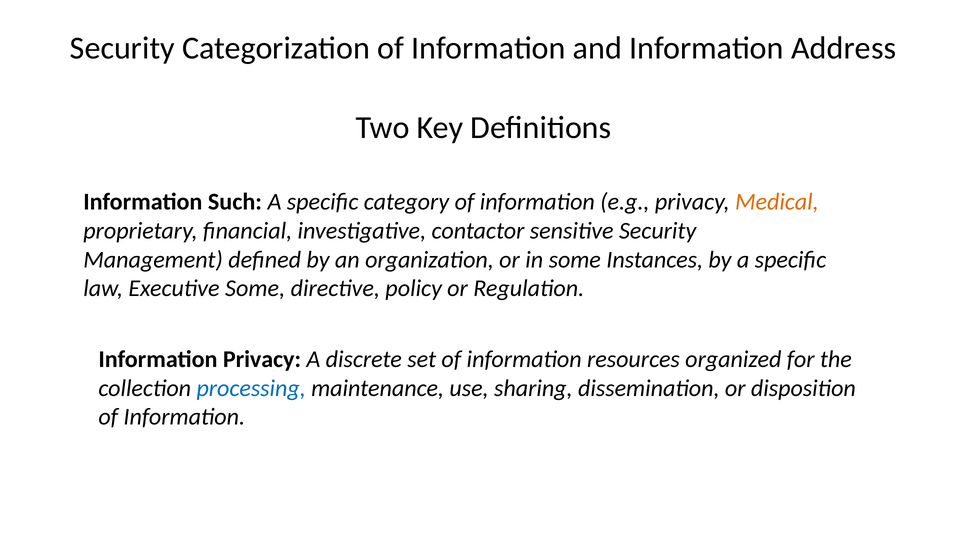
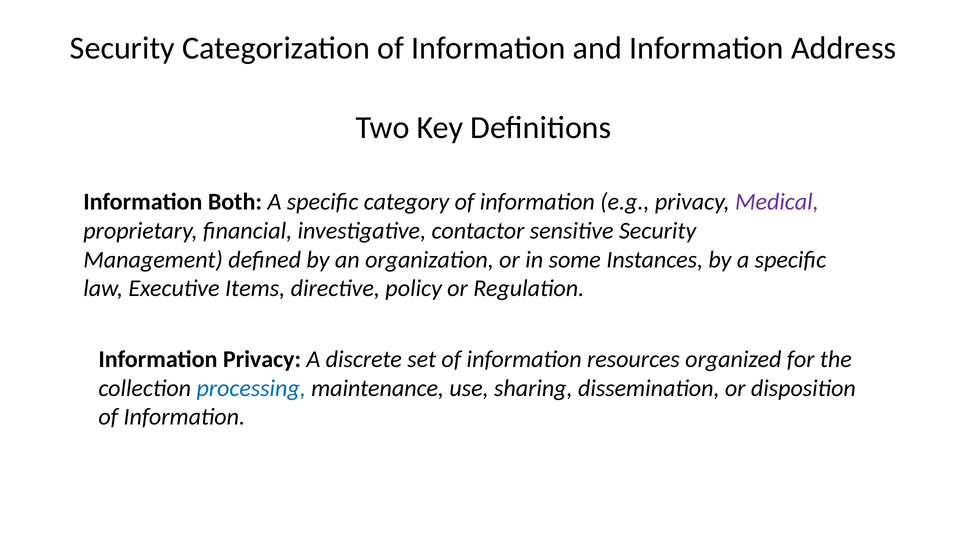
Such: Such -> Both (235, 202)
Medical colour: orange -> purple (777, 202)
Executive Some: Some -> Items (255, 289)
